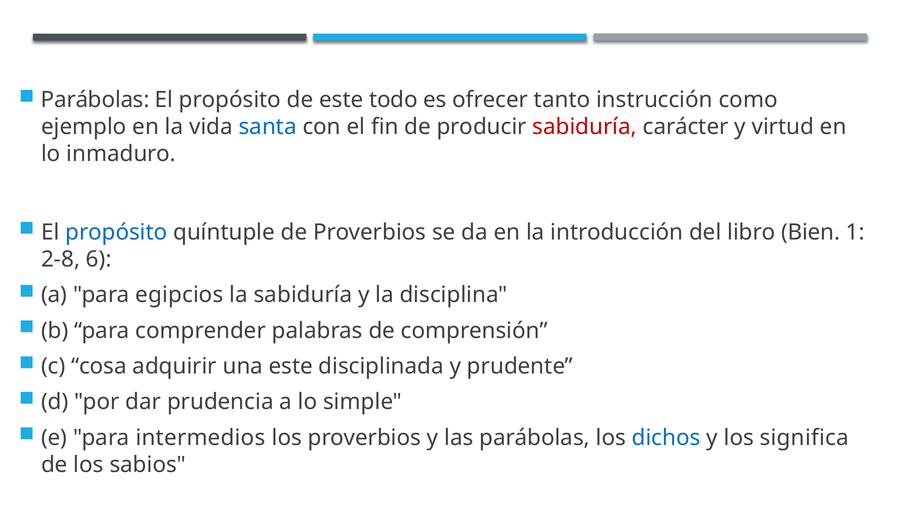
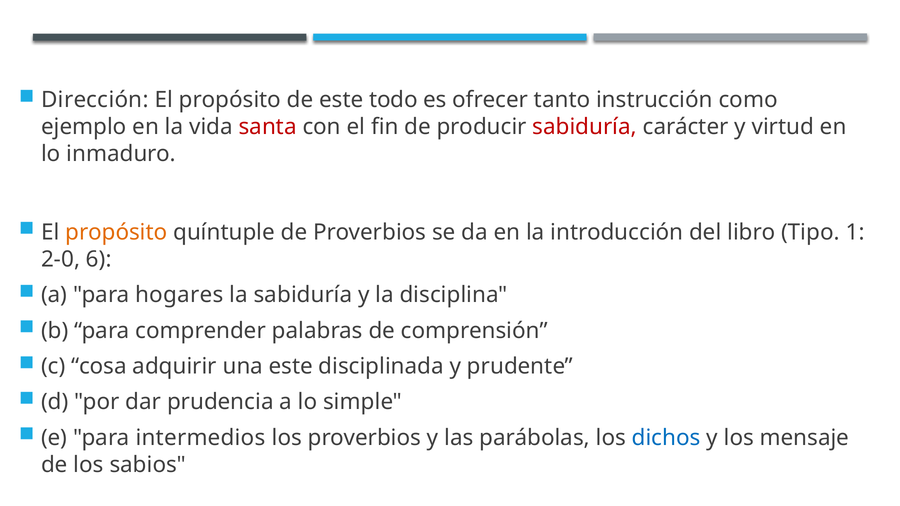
Parábolas: Parábolas -> Dirección (95, 100)
santa colour: blue -> red (268, 127)
propósito colour: blue -> orange (116, 232)
Bien: Bien -> Tipo (811, 232)
2-8: 2-8 -> 2-0 (61, 259)
egipcios: egipcios -> hogares (179, 295)
significa: significa -> mensaje (804, 438)
